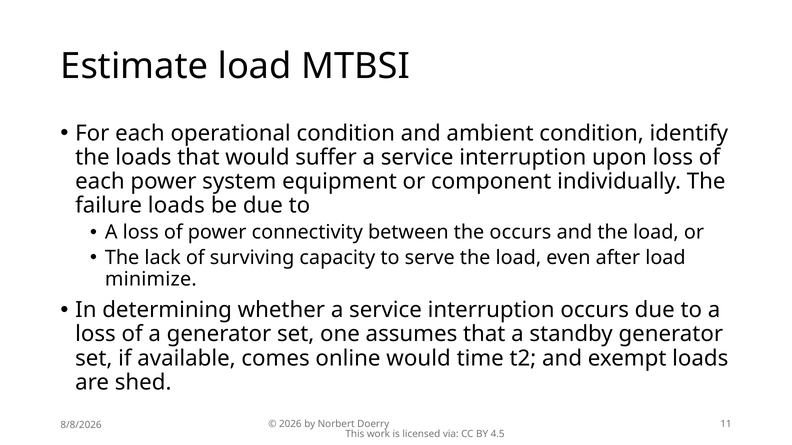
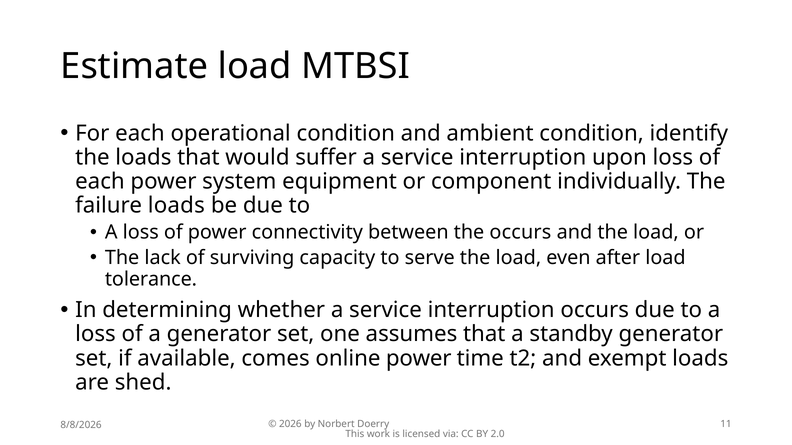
minimize: minimize -> tolerance (151, 279)
online would: would -> power (419, 359)
4.5: 4.5 -> 2.0 (498, 435)
